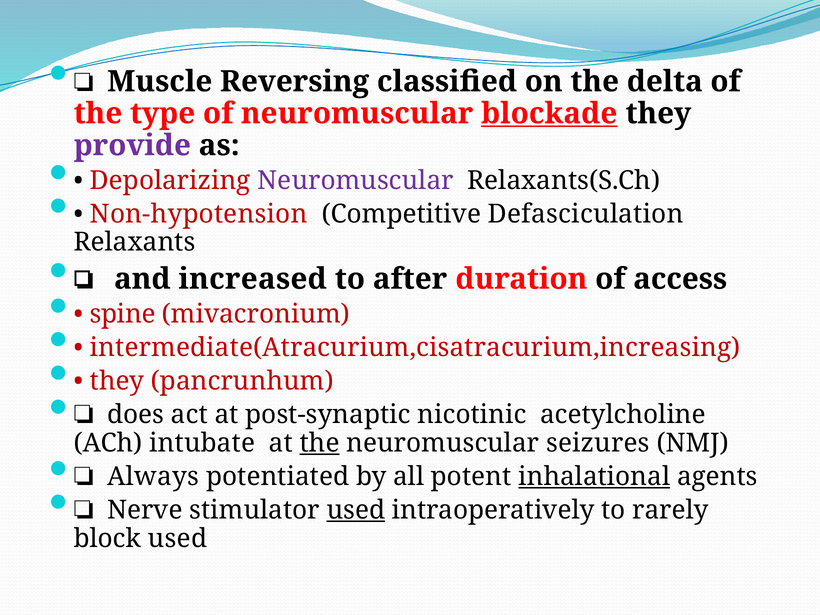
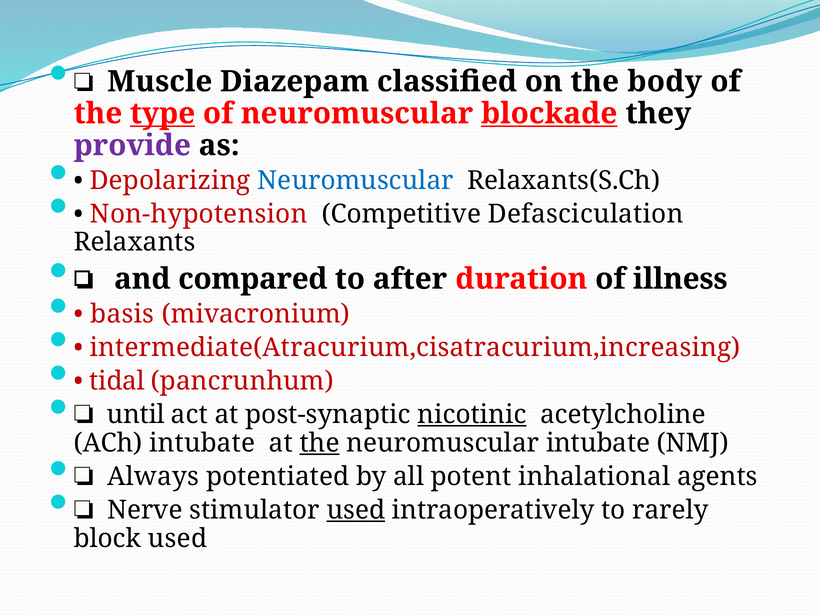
Reversing: Reversing -> Diazepam (295, 82)
delta: delta -> body (665, 82)
type underline: none -> present (163, 113)
Neuromuscular colour: purple -> blue (356, 180)
increased: increased -> compared (253, 279)
access: access -> illness (680, 279)
spine: spine -> basis (122, 314)
they: they -> tidal (117, 381)
does: does -> until (136, 415)
nicotinic underline: none -> present (472, 415)
neuromuscular seizures: seizures -> intubate (598, 443)
inhalational underline: present -> none (594, 477)
